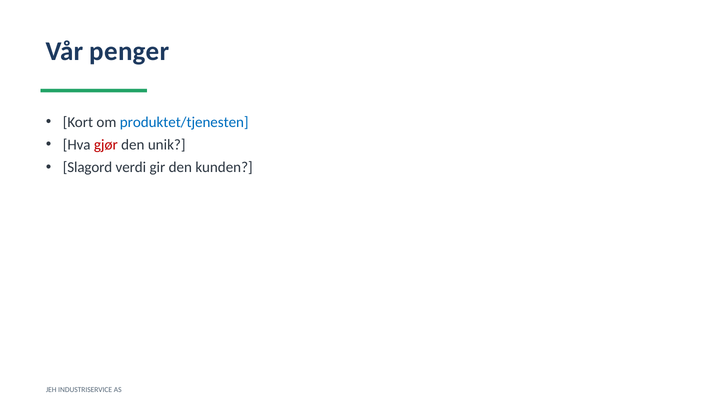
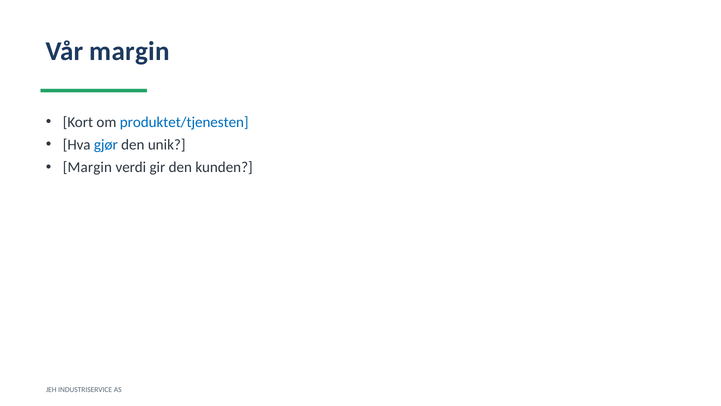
Vår penger: penger -> margin (129, 51)
gjør colour: red -> blue (106, 145)
Slagord: Slagord -> Margin (87, 167)
